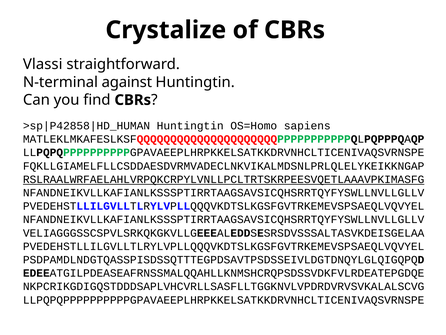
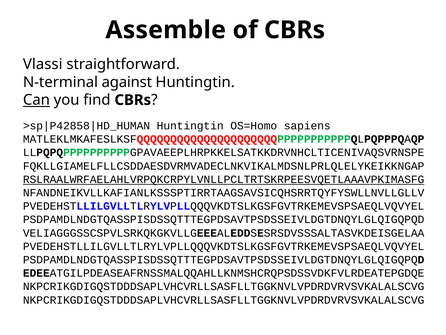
Crystalize: Crystalize -> Assemble (166, 30)
Can underline: none -> present (36, 100)
NFANDNEIKVLLKAFIANLKSSSPTIRRTAAGSAVSICQHSRRTQYFYSWLLNVLLGLLV: NFANDNEIKVLLKAFIANLKSSSPTIRRTAAGSAVSICQHSRRTQYFYSWLLNVLLGLLV -> PSDPAMDLNDGTQASSPISDSSQTTTEGPDSAVTPSDSSEIVLDGTDNQYLGLQIGQPQD (224, 219)
LLPQPQPPPPPPPPPPGPAVAEEPLHRPKKELSATKKDRVNHCLTICENIVAQSVRNSPE: LLPQPQPPPPPPPPPPGPAVAEEPLHRPKKELSATKKDRVNHCLTICENIVAQSVRNSPE -> NKPCRIKGDIGQSTDDDSAPLVHCVRLLSASFLLTGGKNVLVPDRDVRVSVKALALSCVG (224, 300)
